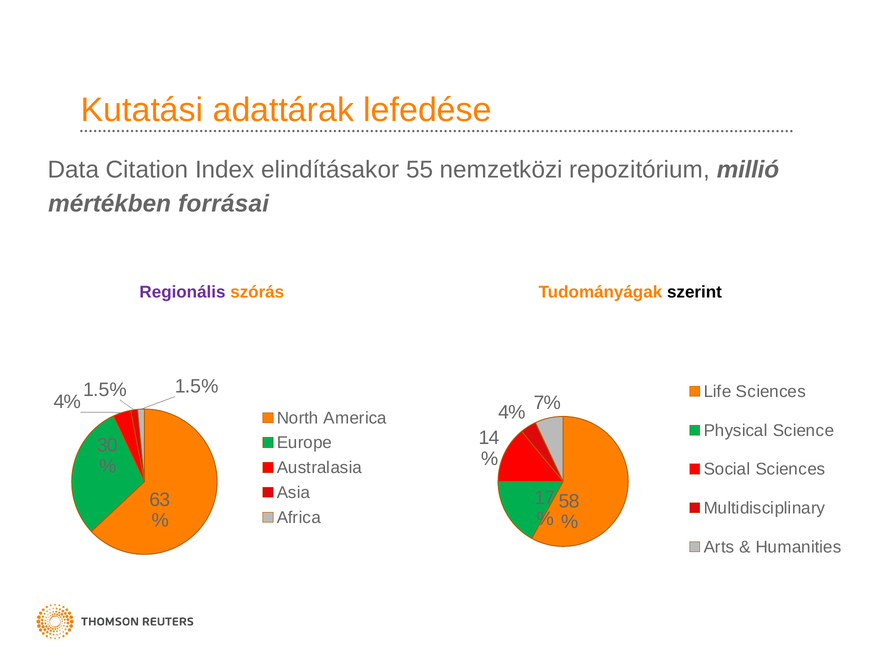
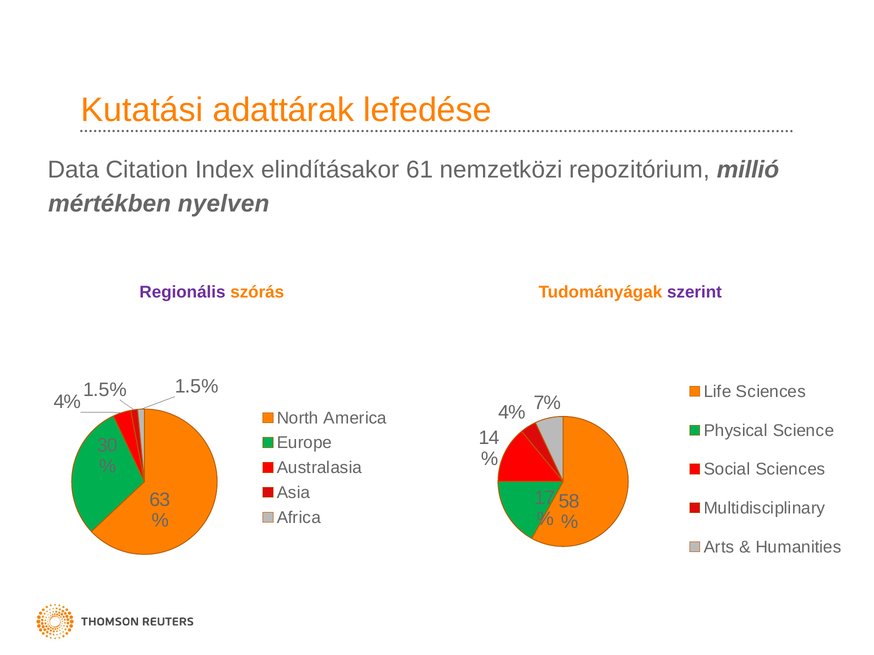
55: 55 -> 61 (420, 170)
forrásai: forrásai -> nyelven (224, 204)
szerint colour: black -> purple (694, 292)
